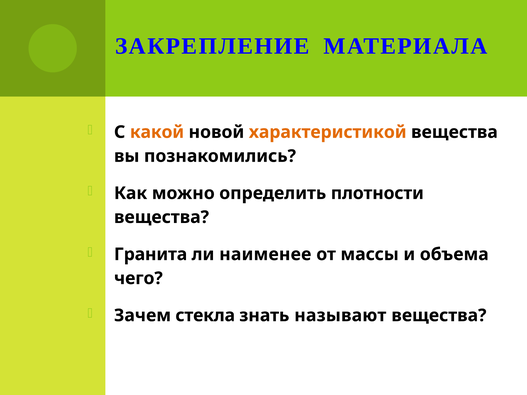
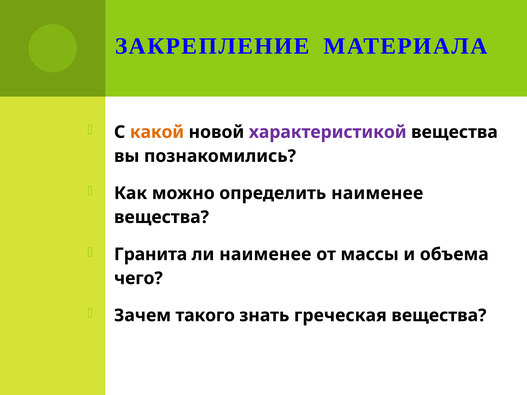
характеристикой colour: orange -> purple (328, 132)
определить плотности: плотности -> наименее (377, 193)
стекла: стекла -> такого (205, 316)
называют: называют -> греческая (340, 316)
